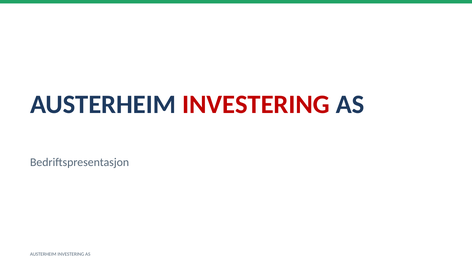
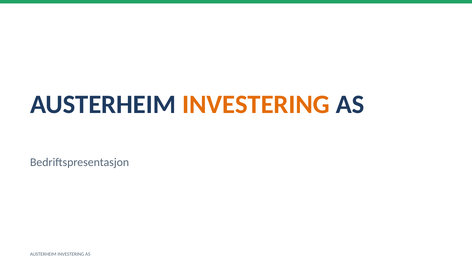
INVESTERING colour: red -> orange (256, 105)
